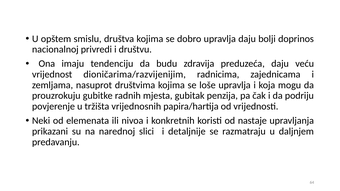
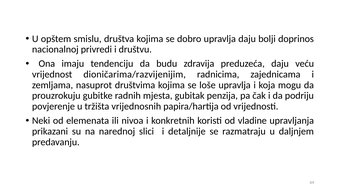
nastaje: nastaje -> vladine (252, 121)
